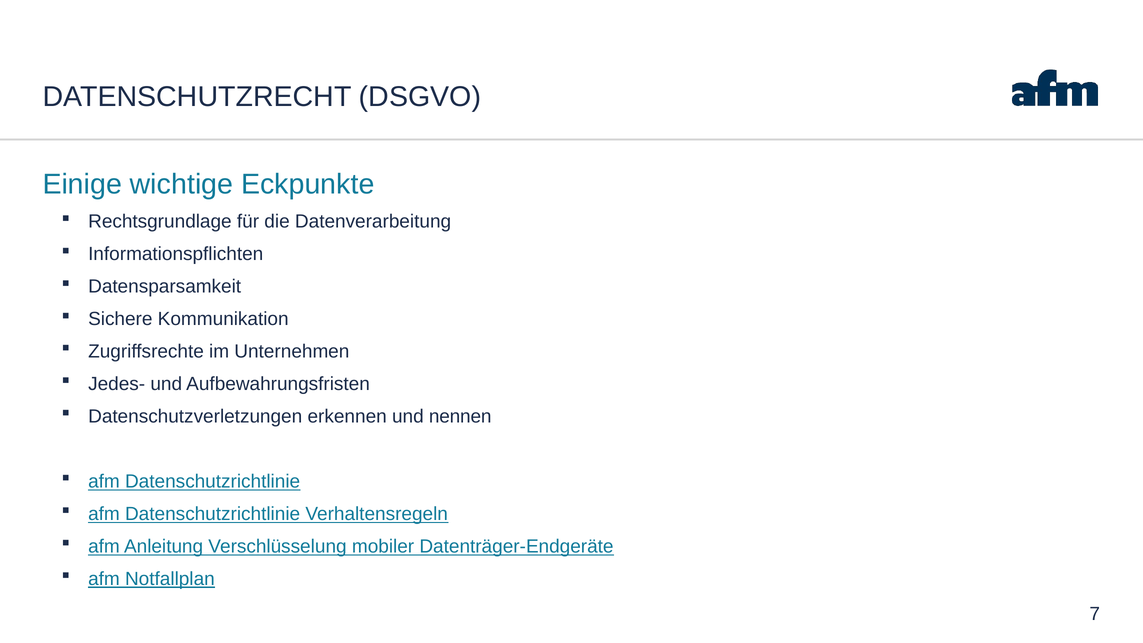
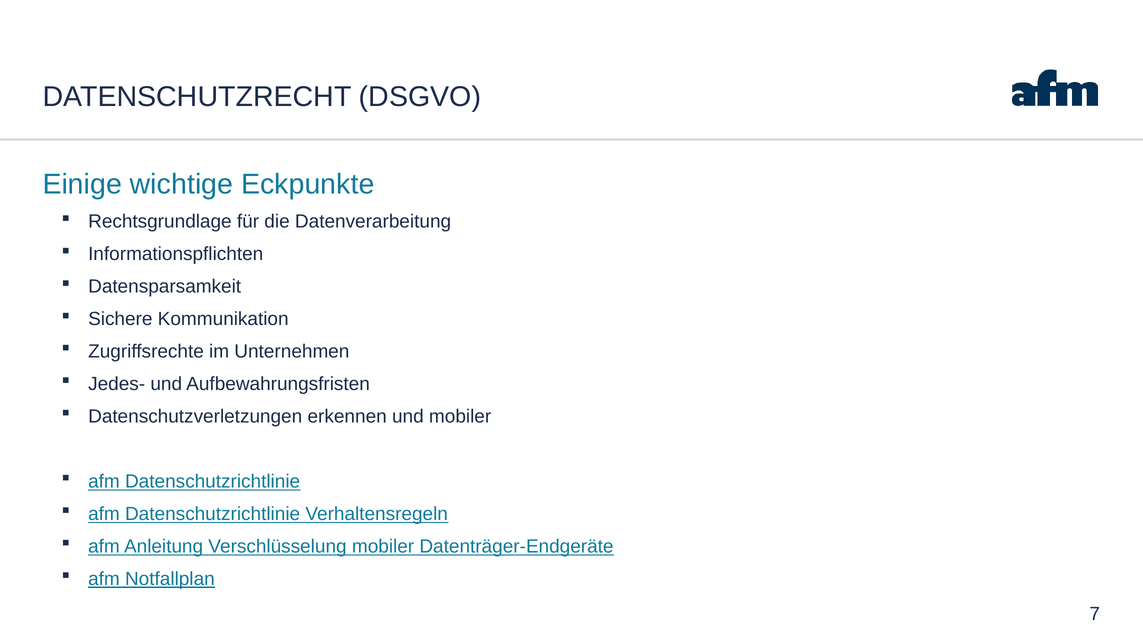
und nennen: nennen -> mobiler (460, 416)
